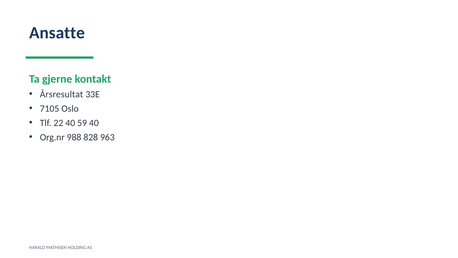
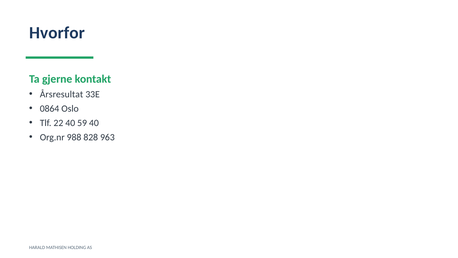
Ansatte: Ansatte -> Hvorfor (57, 33)
7105: 7105 -> 0864 (50, 108)
